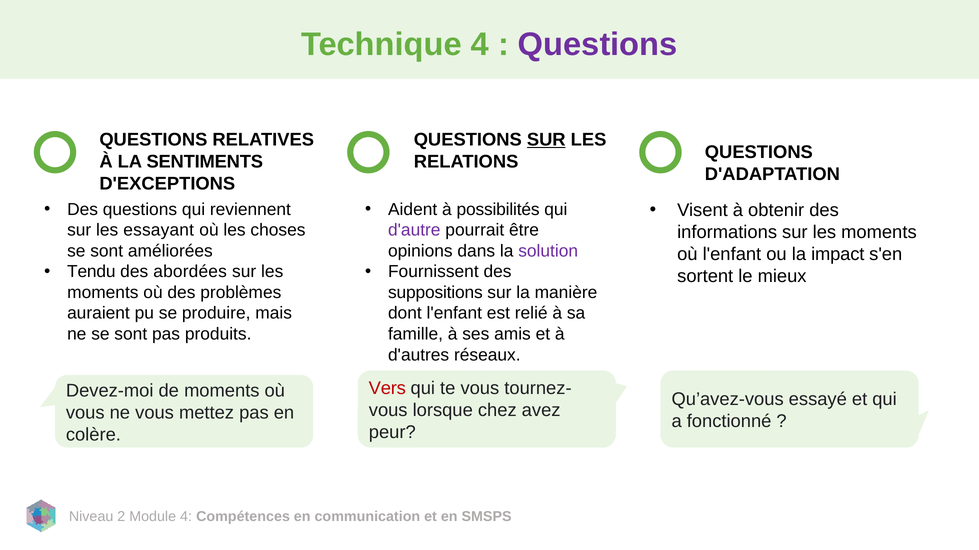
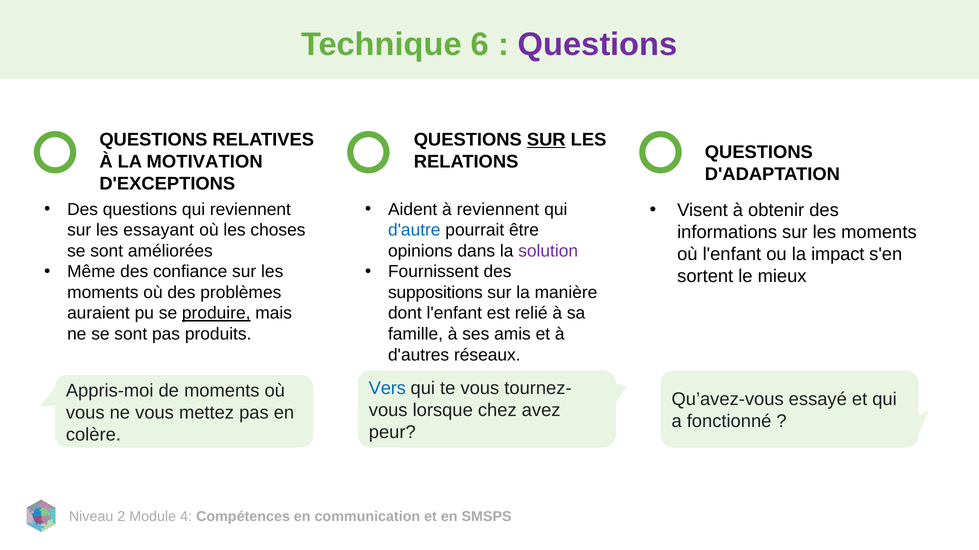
Technique 4: 4 -> 6 (480, 44)
SENTIMENTS: SENTIMENTS -> MOTIVATION (205, 162)
à possibilités: possibilités -> reviennent (498, 210)
d'autre colour: purple -> blue (414, 230)
Tendu: Tendu -> Même (91, 272)
abordées: abordées -> confiance (190, 272)
produire underline: none -> present (216, 314)
Vers colour: red -> blue (387, 389)
Devez-moi: Devez-moi -> Appris-moi (110, 391)
